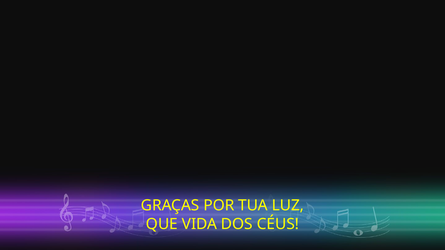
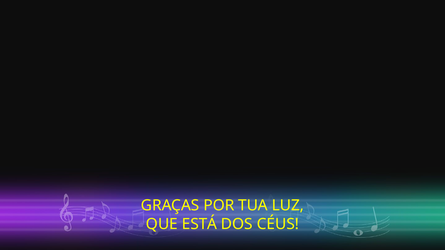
VIDA: VIDA -> ESTÁ (200, 224)
